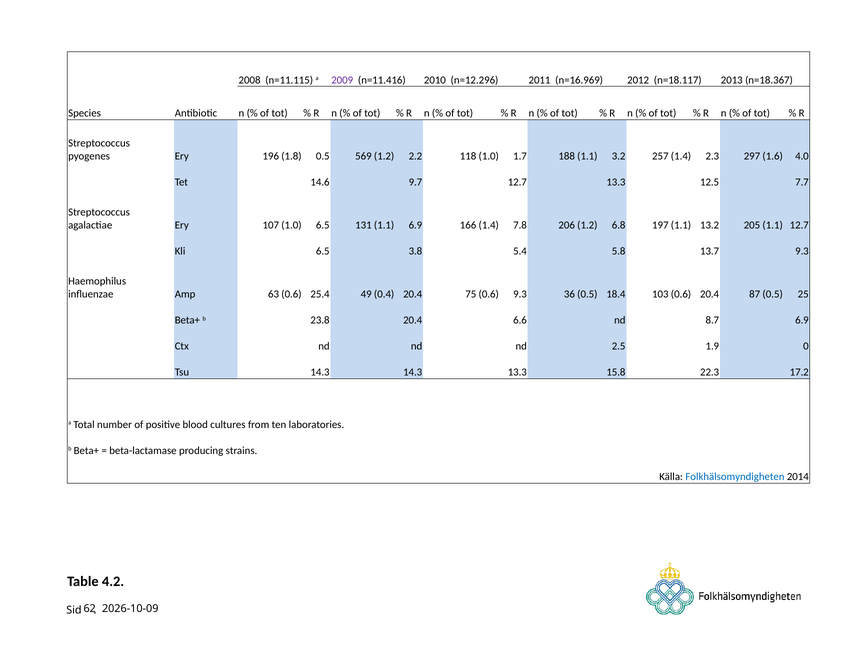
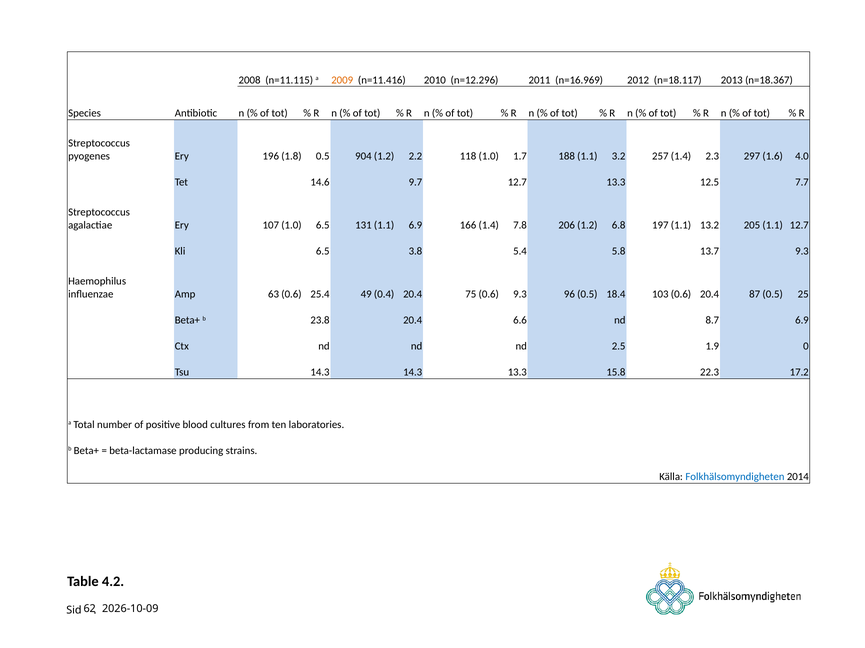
2009 colour: purple -> orange (342, 80)
569: 569 -> 904 (363, 156)
36: 36 -> 96 (569, 295)
